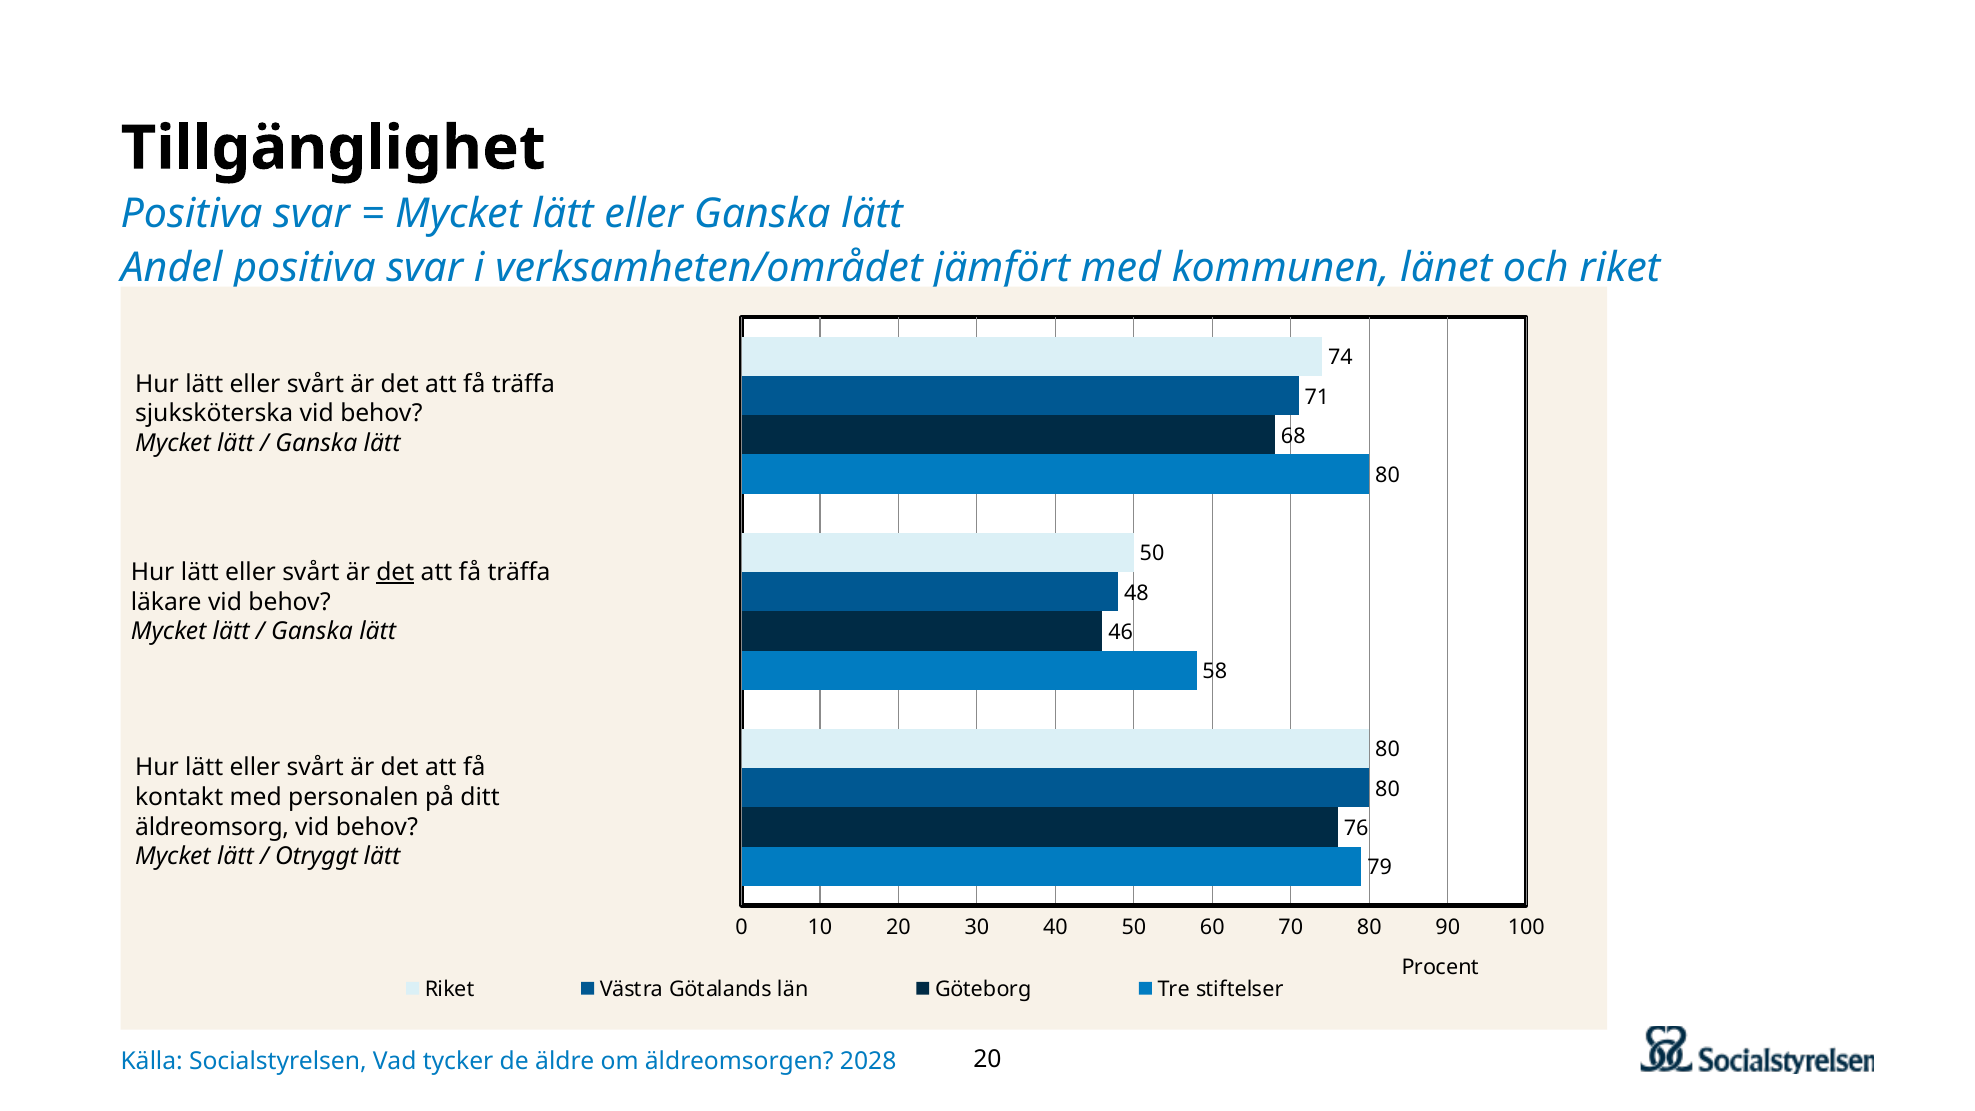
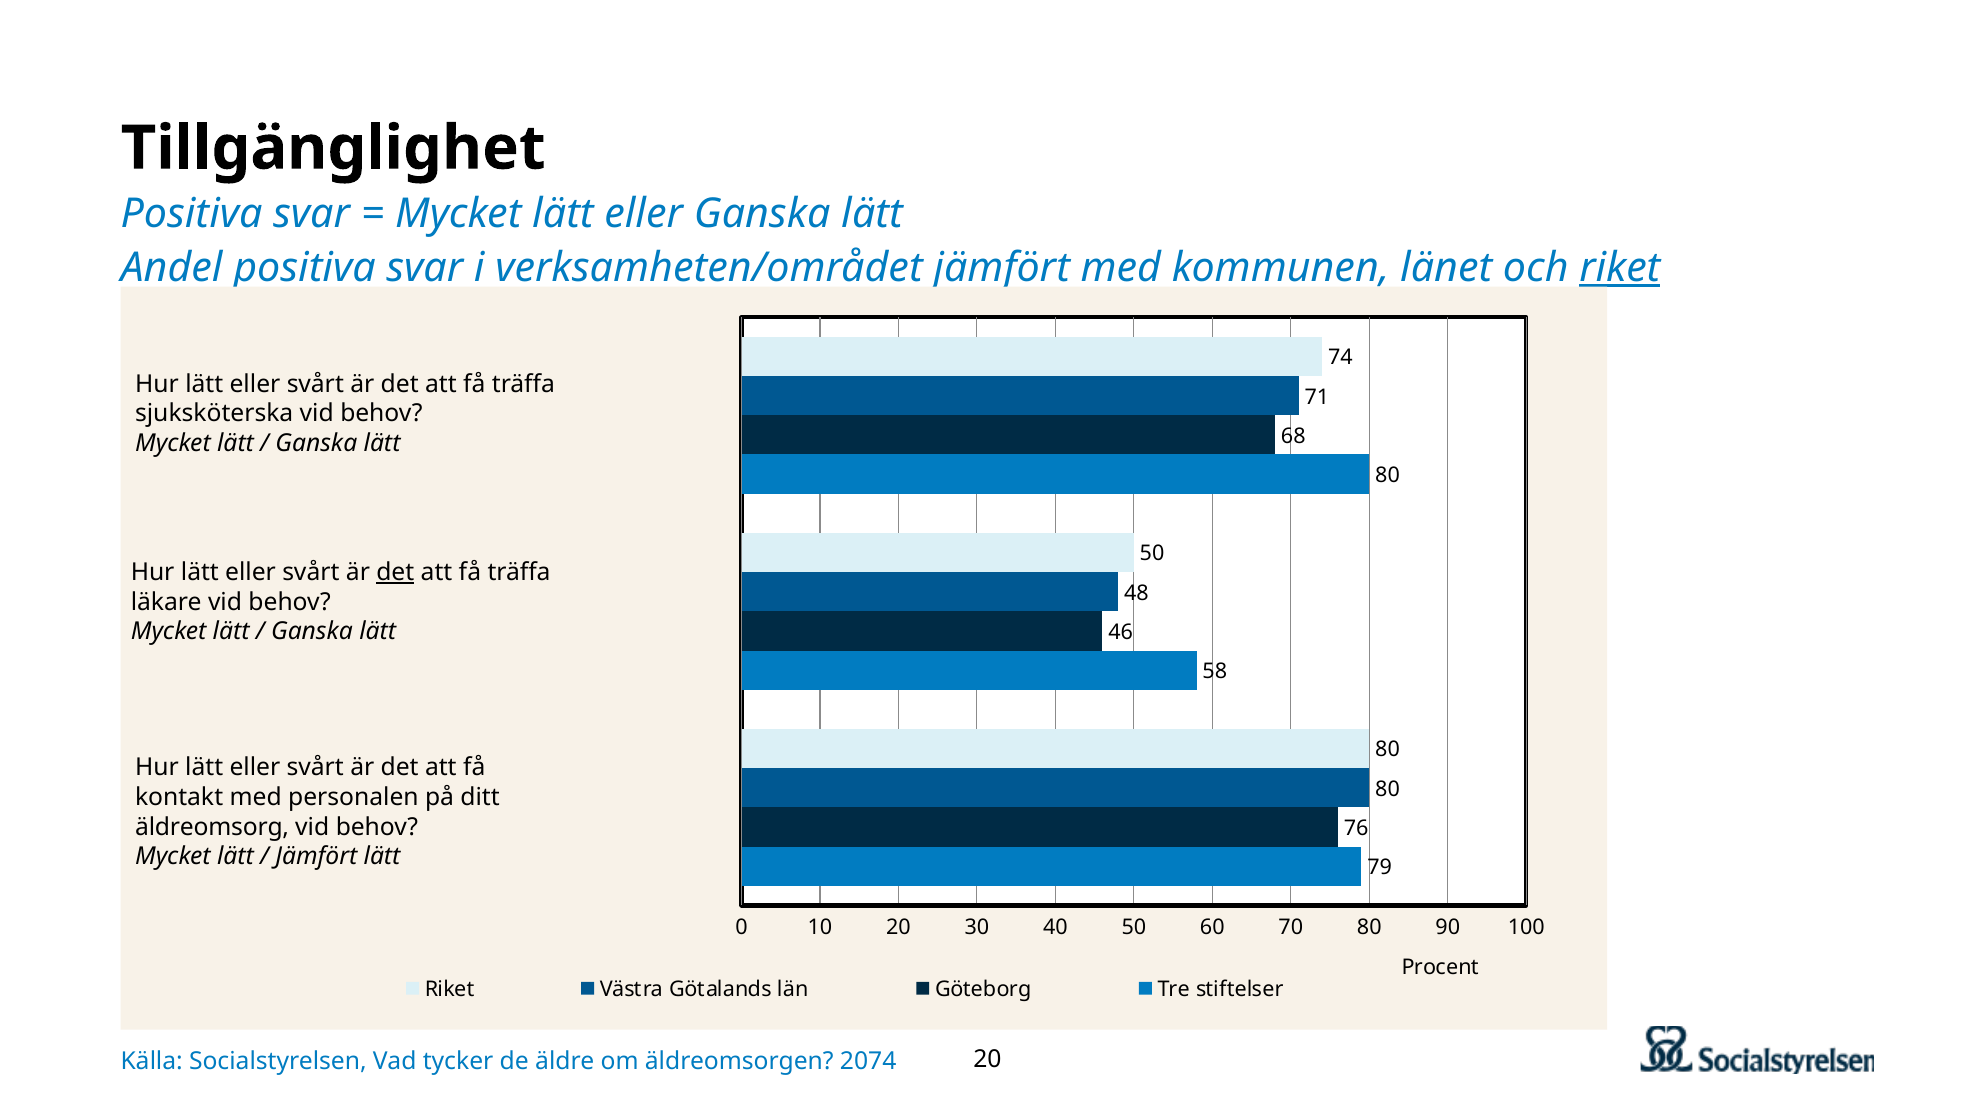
riket underline: none -> present (1620, 268)
Otryggt: Otryggt -> Jämfört (316, 856)
2028: 2028 -> 2074 (868, 1061)
